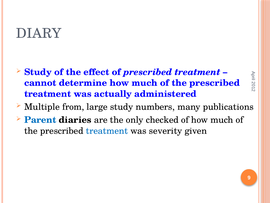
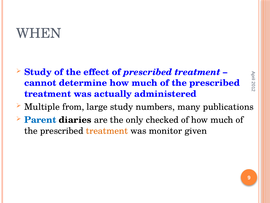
DIARY: DIARY -> WHEN (39, 33)
treatment colour: blue -> orange (107, 131)
severity: severity -> monitor (166, 131)
